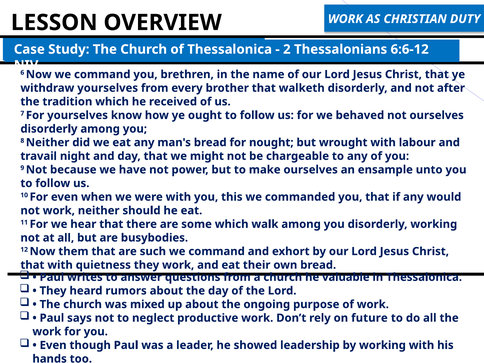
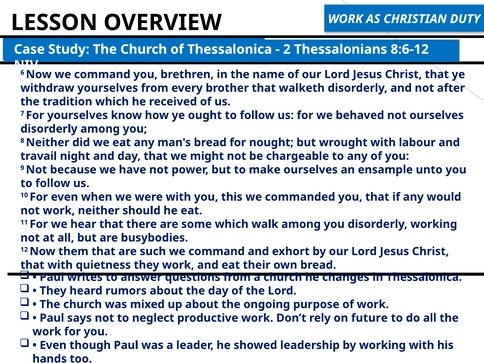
6:6-12: 6:6-12 -> 8:6-12 (410, 49)
valuable: valuable -> changes (346, 277)
